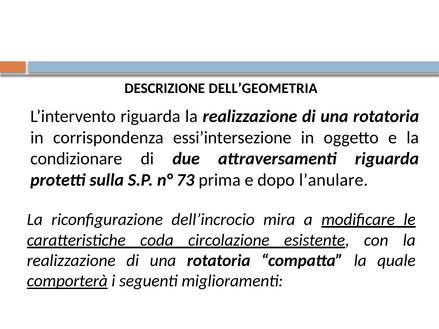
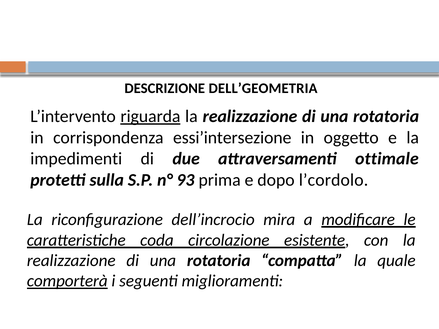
riguarda underline: none -> present (150, 116)
condizionare: condizionare -> impedimenti (76, 159)
attraversamenti riguarda: riguarda -> ottimale (387, 159)
73: 73 -> 93 (185, 180)
l’anulare: l’anulare -> l’cordolo (334, 180)
